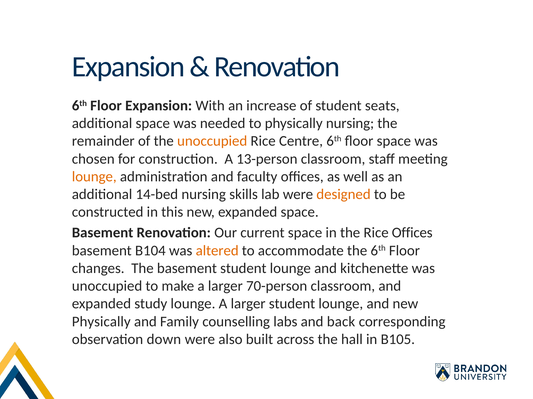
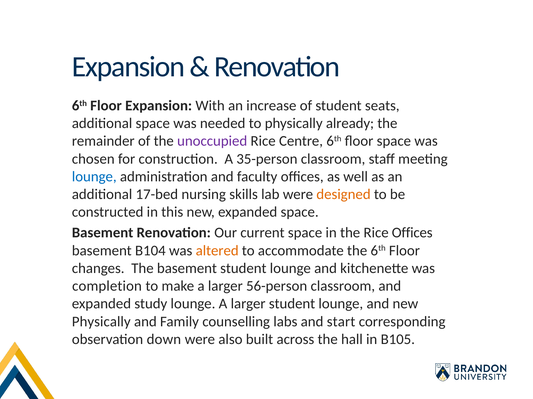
physically nursing: nursing -> already (350, 124)
unoccupied colour: orange -> purple (212, 141)
13-person: 13-person -> 35-person (267, 159)
lounge colour: orange -> blue (94, 177)
14-bed: 14-bed -> 17-bed (157, 195)
unoccupied: unoccupied -> completion (107, 287)
70-person: 70-person -> 56-person (277, 287)
back: back -> start (341, 322)
